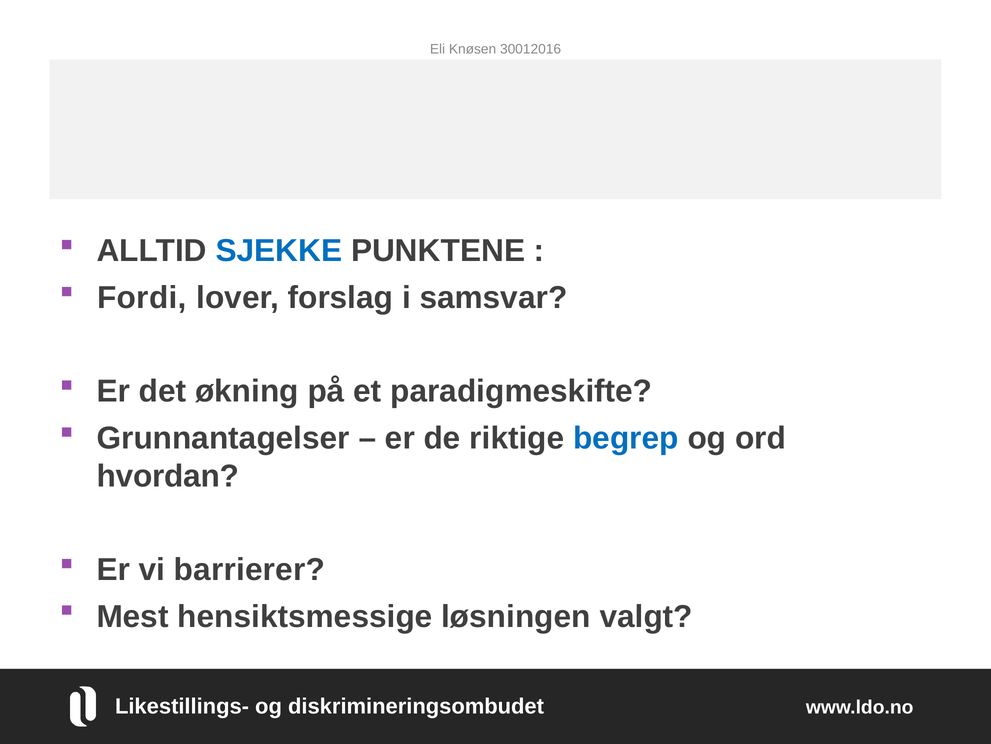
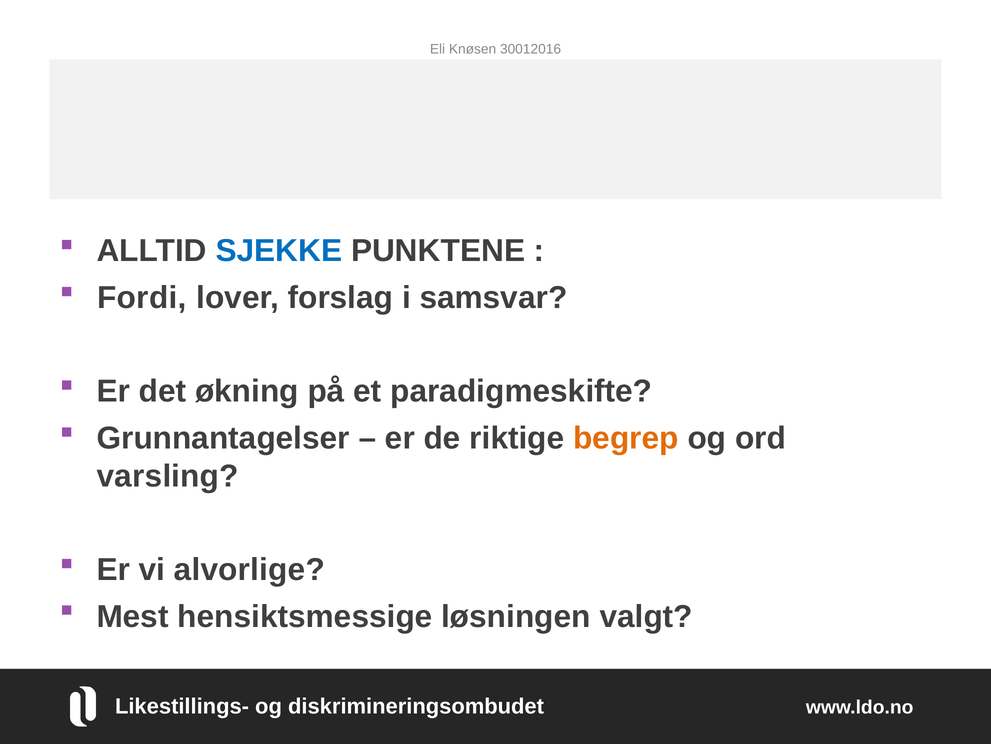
begrep colour: blue -> orange (626, 438)
hvordan: hvordan -> varsling (168, 476)
barrierer: barrierer -> alvorlige (249, 569)
